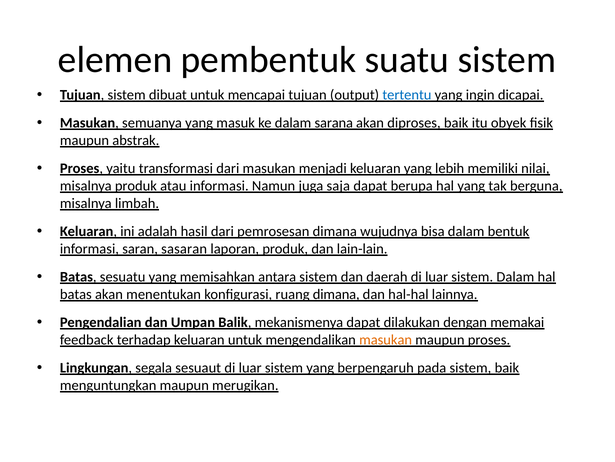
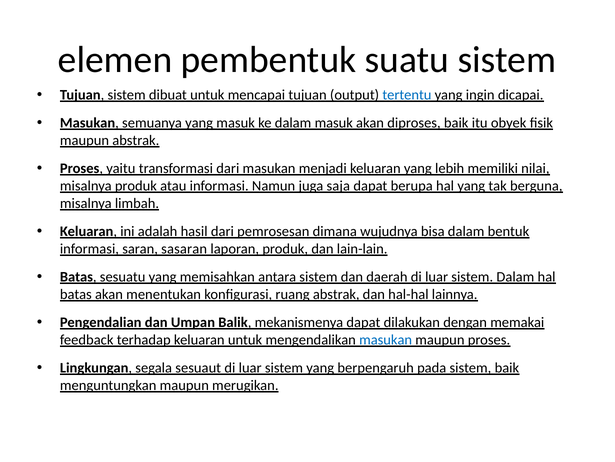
dalam sarana: sarana -> masuk (334, 123)
ruang dimana: dimana -> abstrak (336, 294)
masukan colour: orange -> blue (386, 339)
